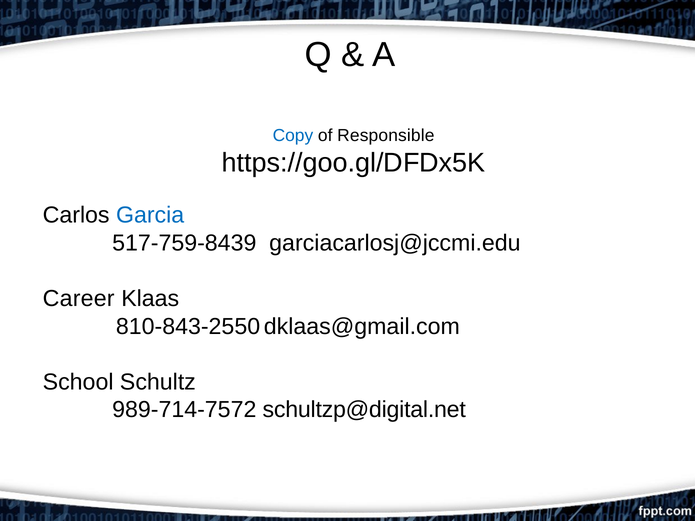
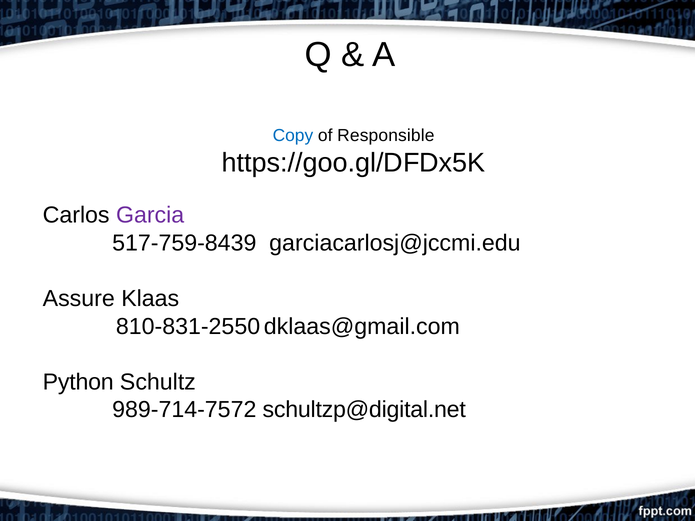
Garcia colour: blue -> purple (150, 215)
Career: Career -> Assure (79, 299)
810-843-2550: 810-843-2550 -> 810-831-2550 (188, 327)
School: School -> Python (78, 382)
